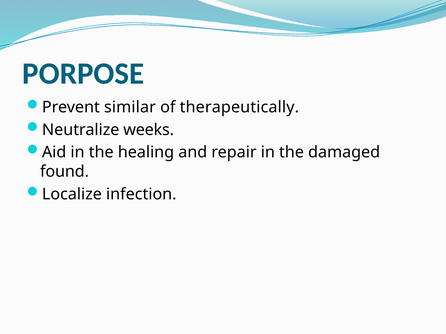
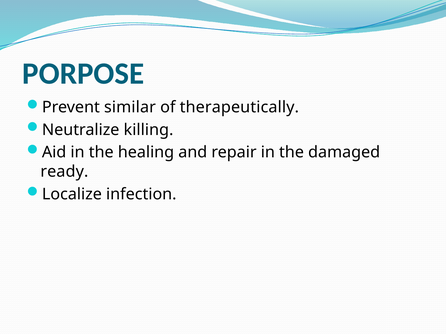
weeks: weeks -> killing (149, 130)
found: found -> ready (64, 172)
